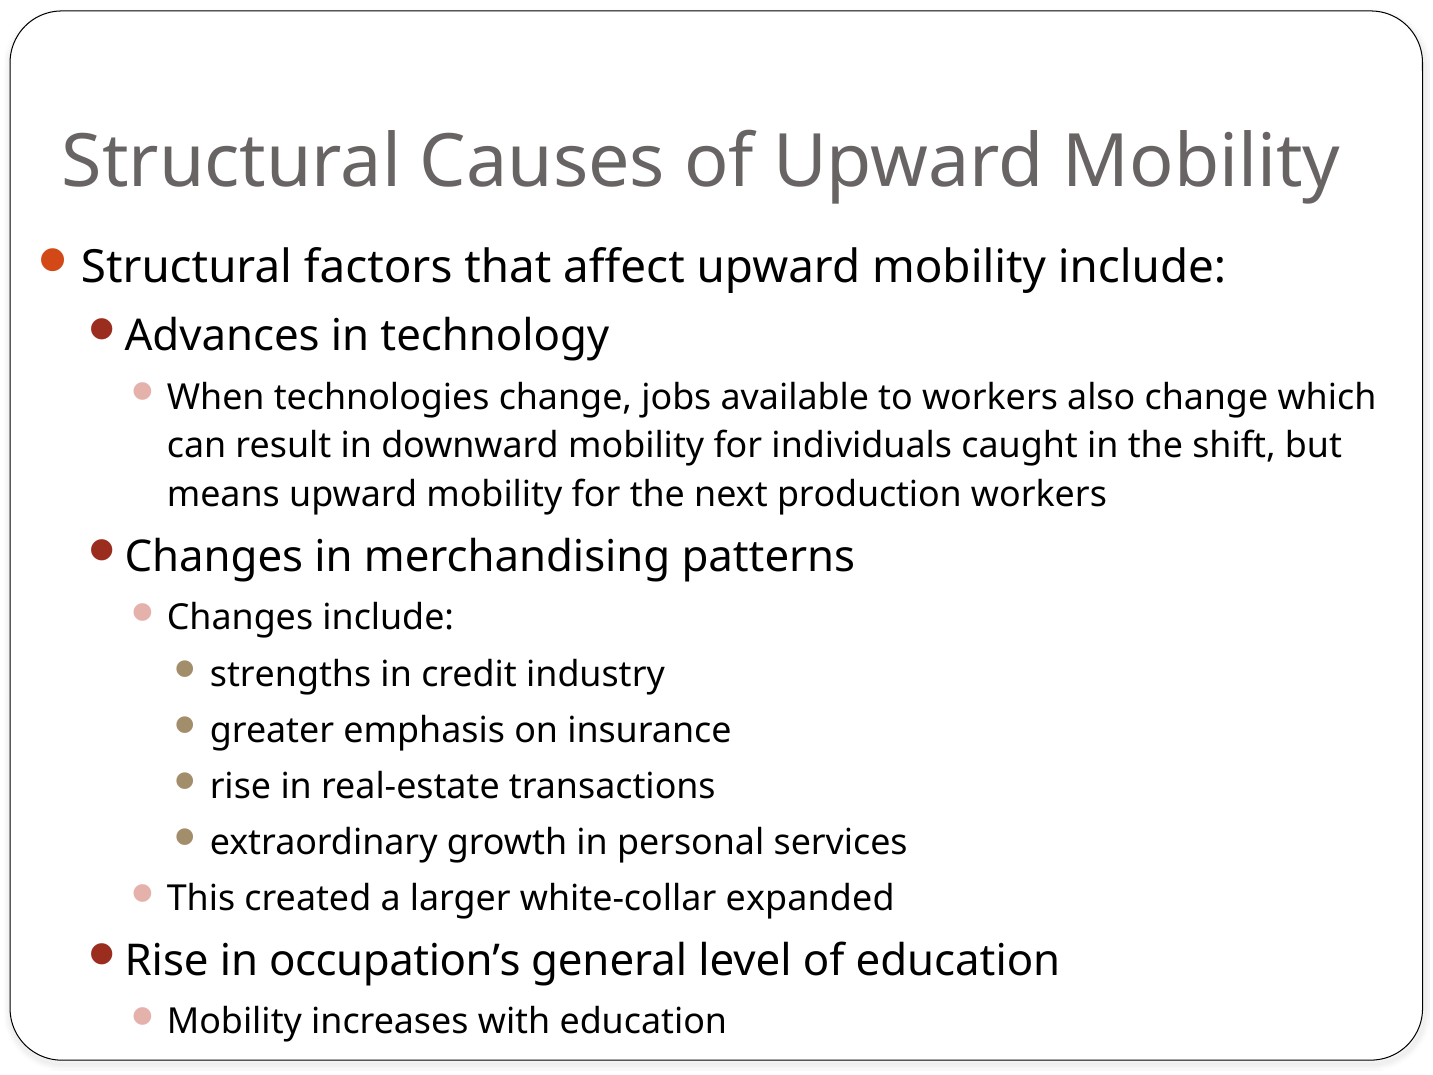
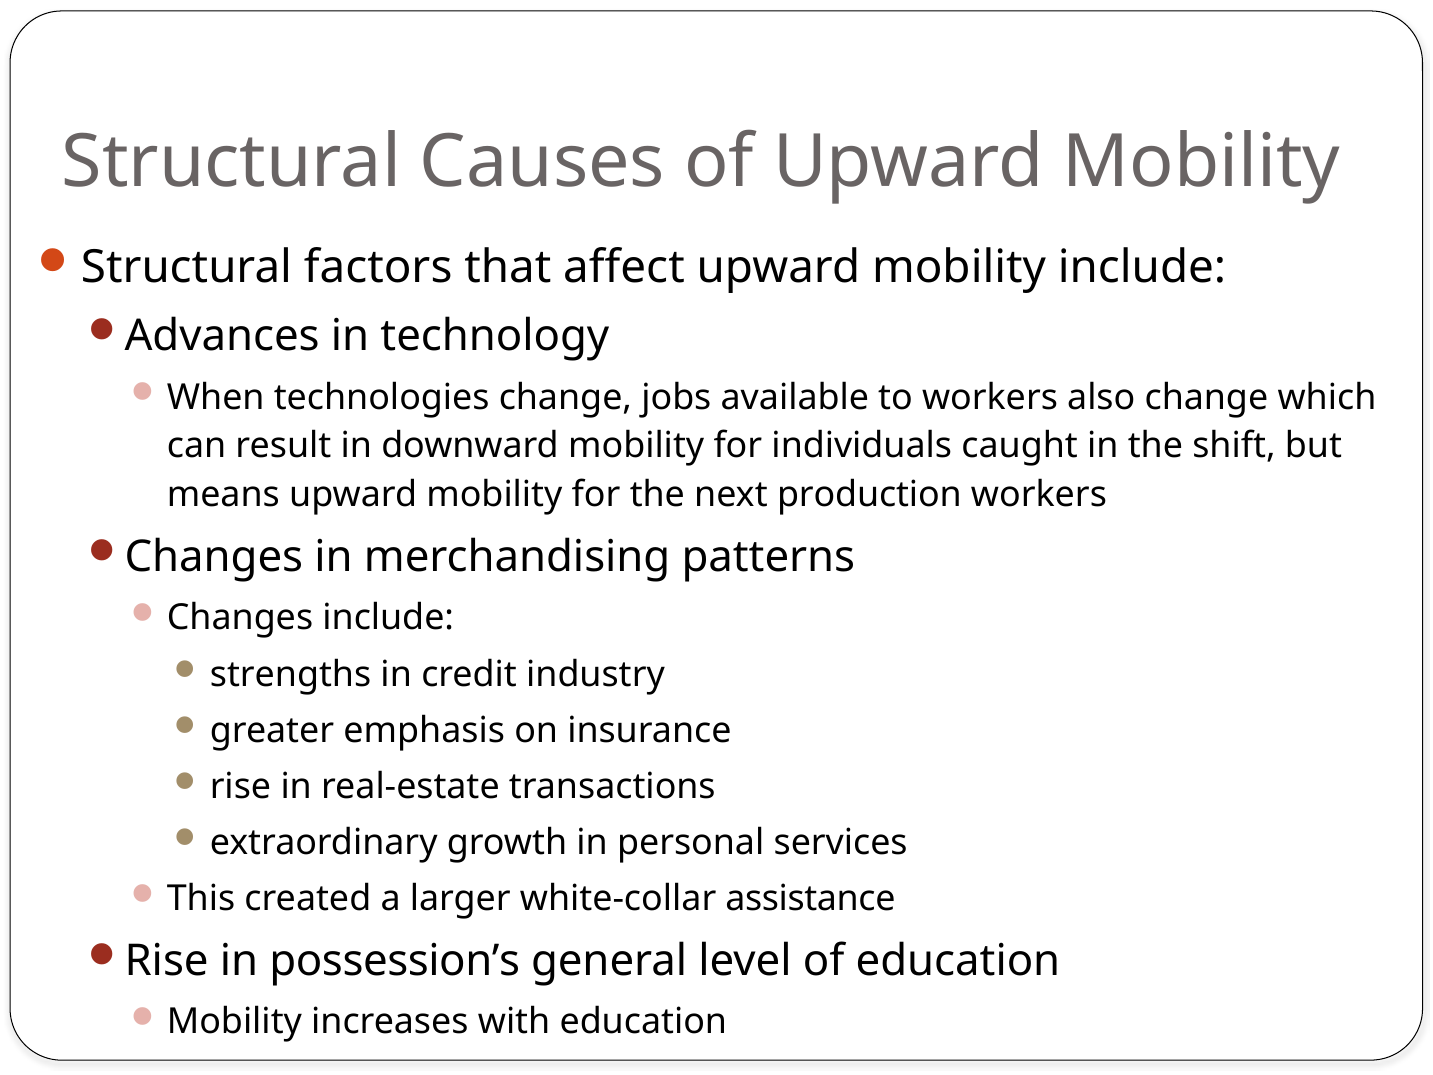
expanded: expanded -> assistance (810, 899)
occupation’s: occupation’s -> possession’s (395, 961)
